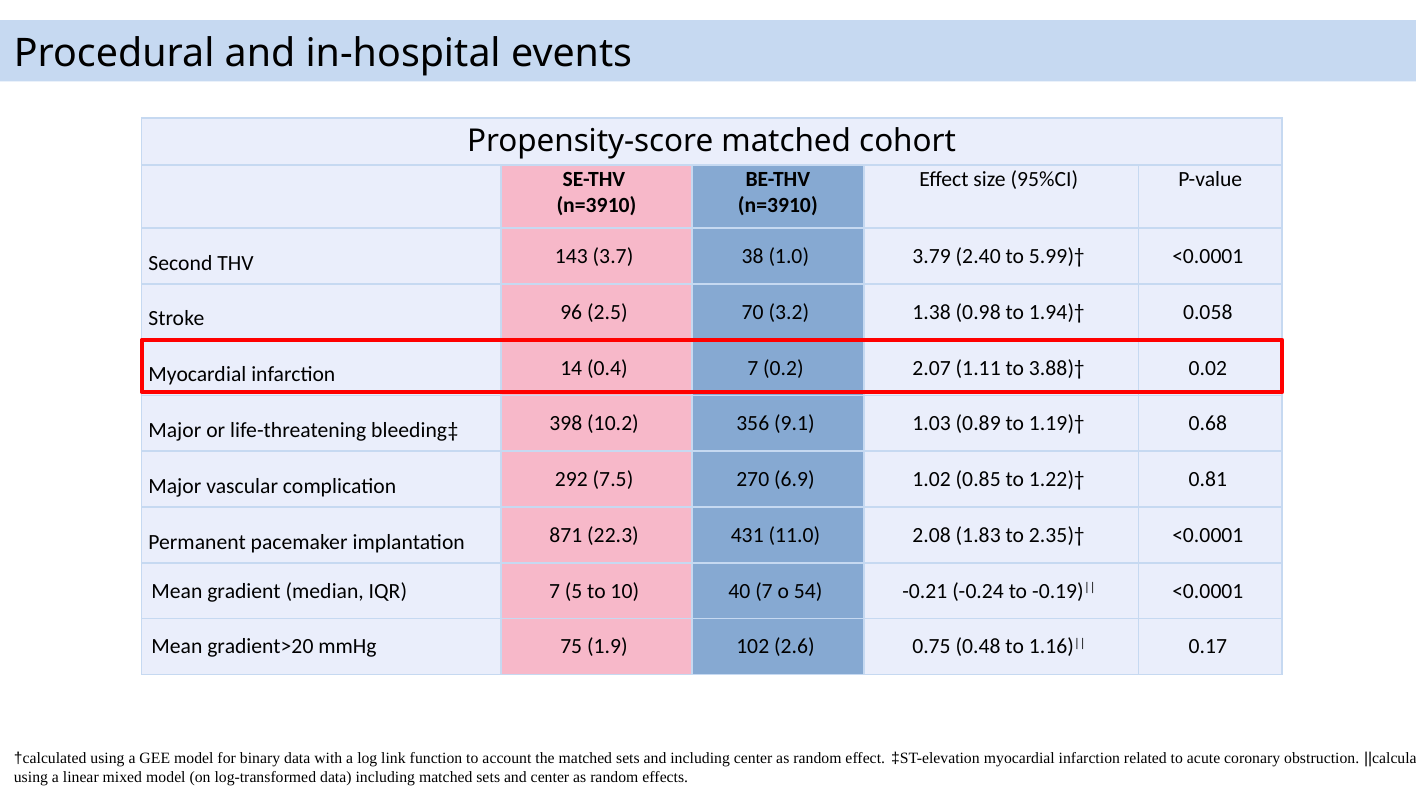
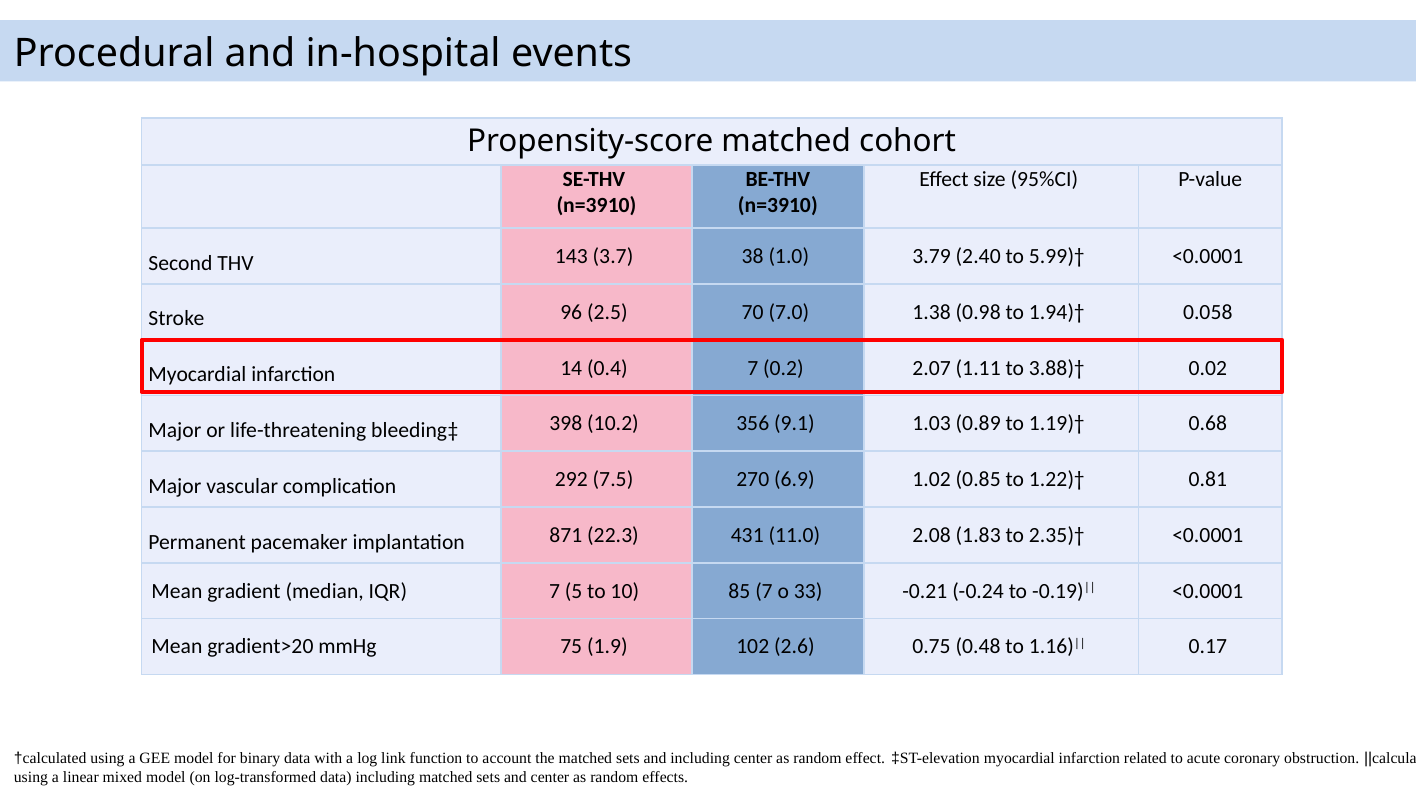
3.2: 3.2 -> 7.0 (789, 312)
40: 40 -> 85 (739, 591)
54: 54 -> 33 (808, 591)
